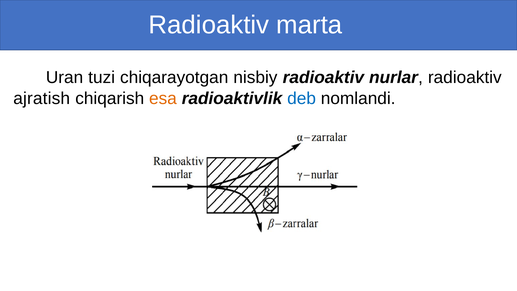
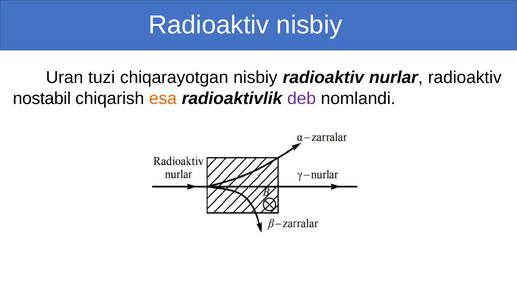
Radioaktiv marta: marta -> nisbiy (309, 25)
ajratish: ajratish -> nostabil (42, 98)
deb colour: blue -> purple (302, 98)
